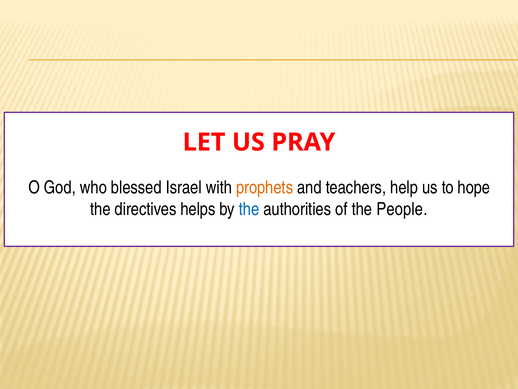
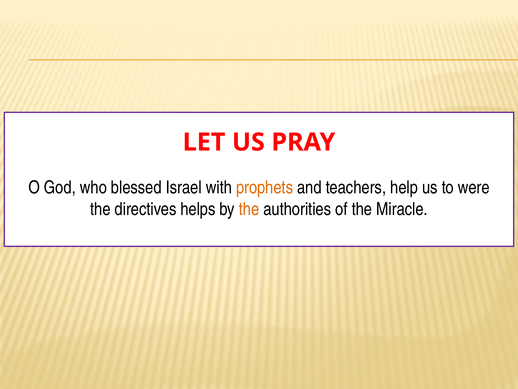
hope: hope -> were (474, 187)
the colour: blue -> orange (249, 209)
People: People -> Miracle (402, 209)
